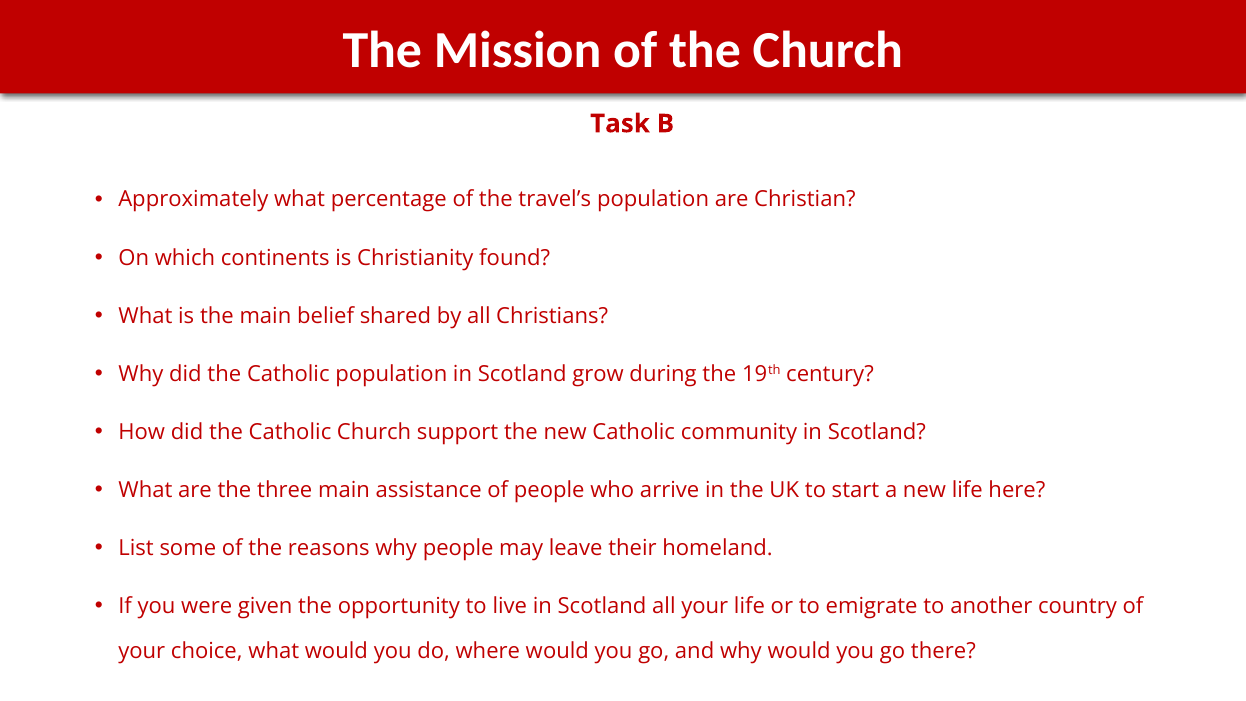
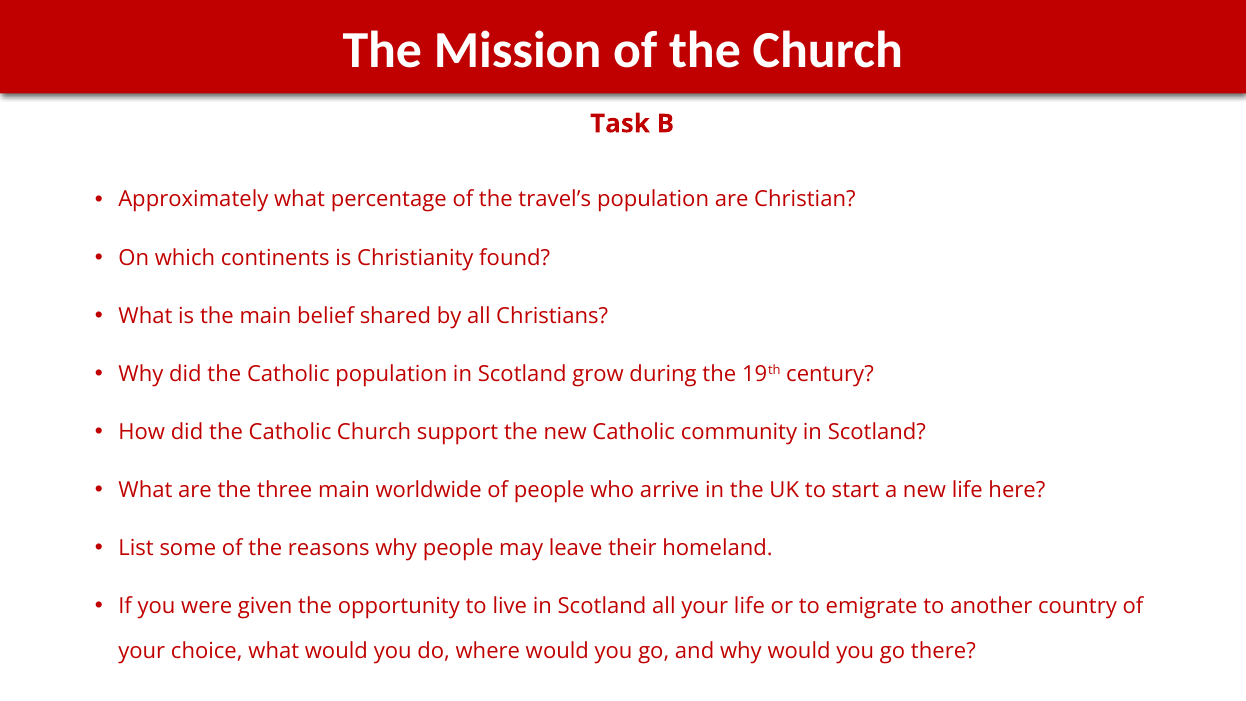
assistance: assistance -> worldwide (429, 490)
